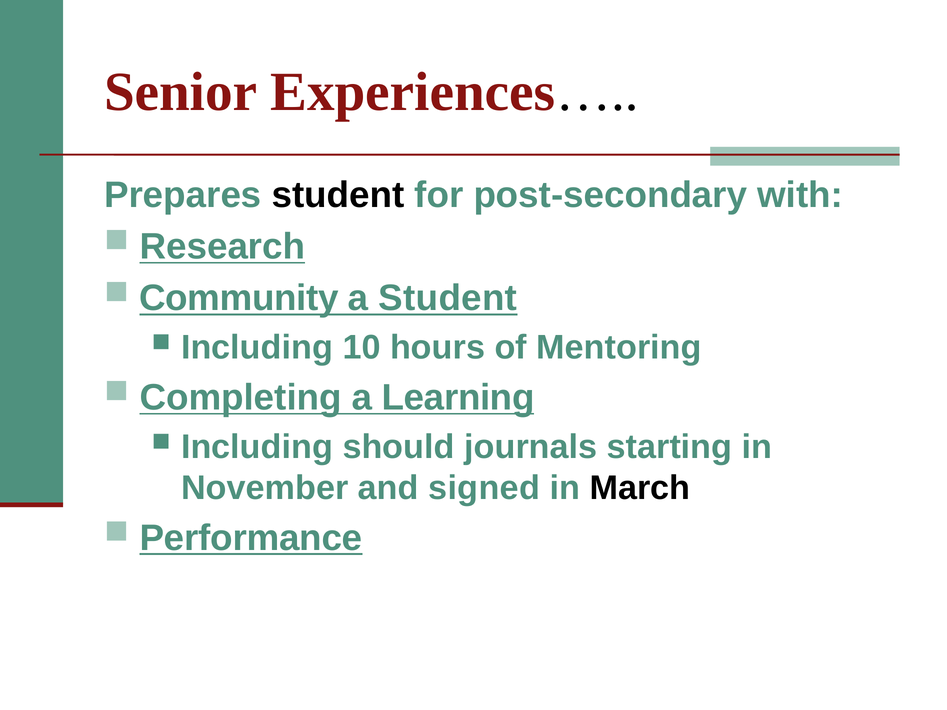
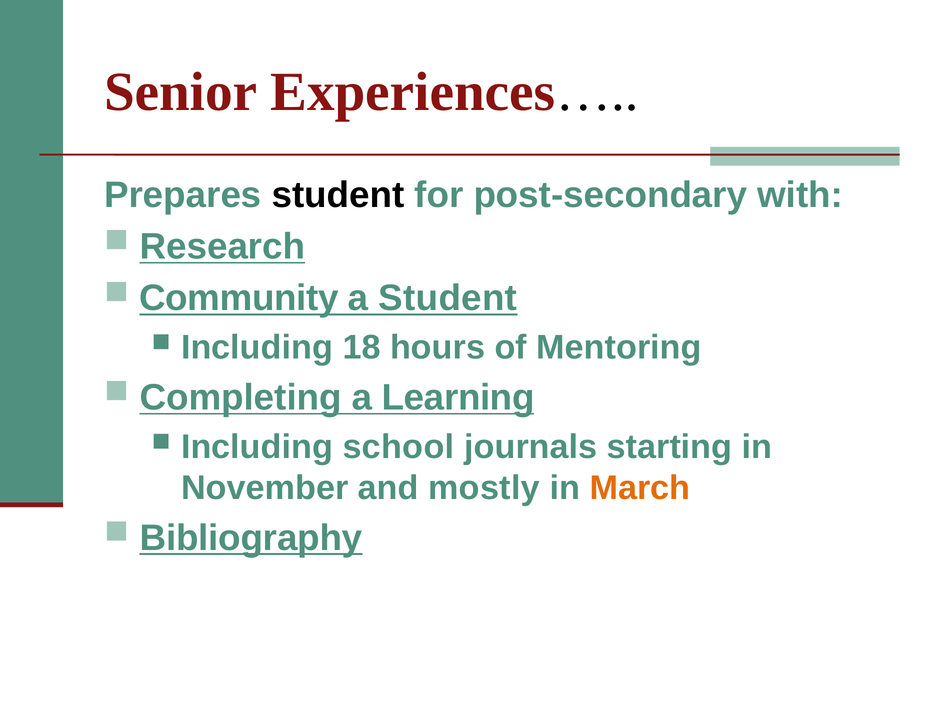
10: 10 -> 18 (362, 348)
should: should -> school (398, 447)
signed: signed -> mostly (484, 488)
March colour: black -> orange (640, 488)
Performance: Performance -> Bibliography (251, 538)
